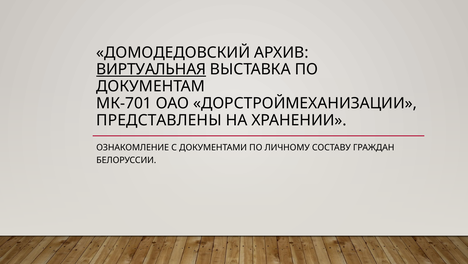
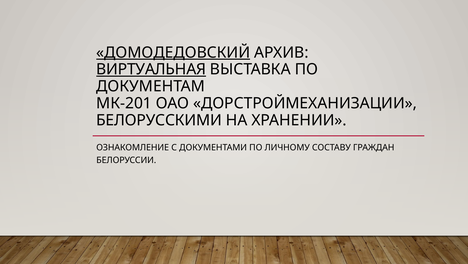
ДОМОДЕДОВСКИЙ underline: none -> present (173, 52)
МК-701: МК-701 -> МК-201 (124, 103)
ПРЕДСТАВЛЕНЫ: ПРЕДСТАВЛЕНЫ -> БЕЛОРУССКИМИ (159, 120)
